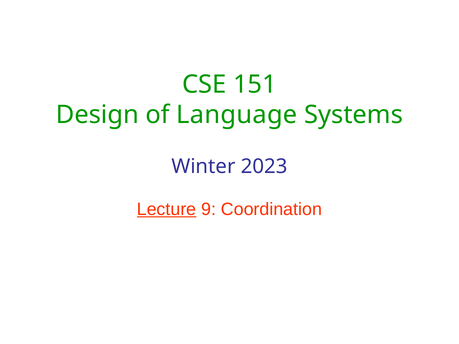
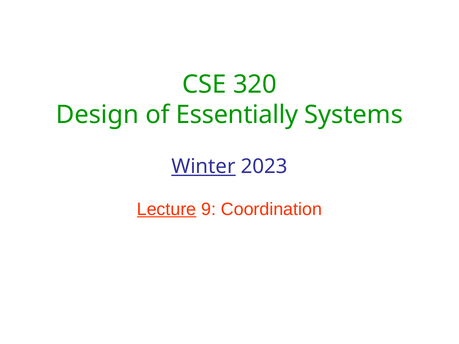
151: 151 -> 320 (255, 84)
Language: Language -> Essentially (237, 115)
Winter underline: none -> present (203, 167)
